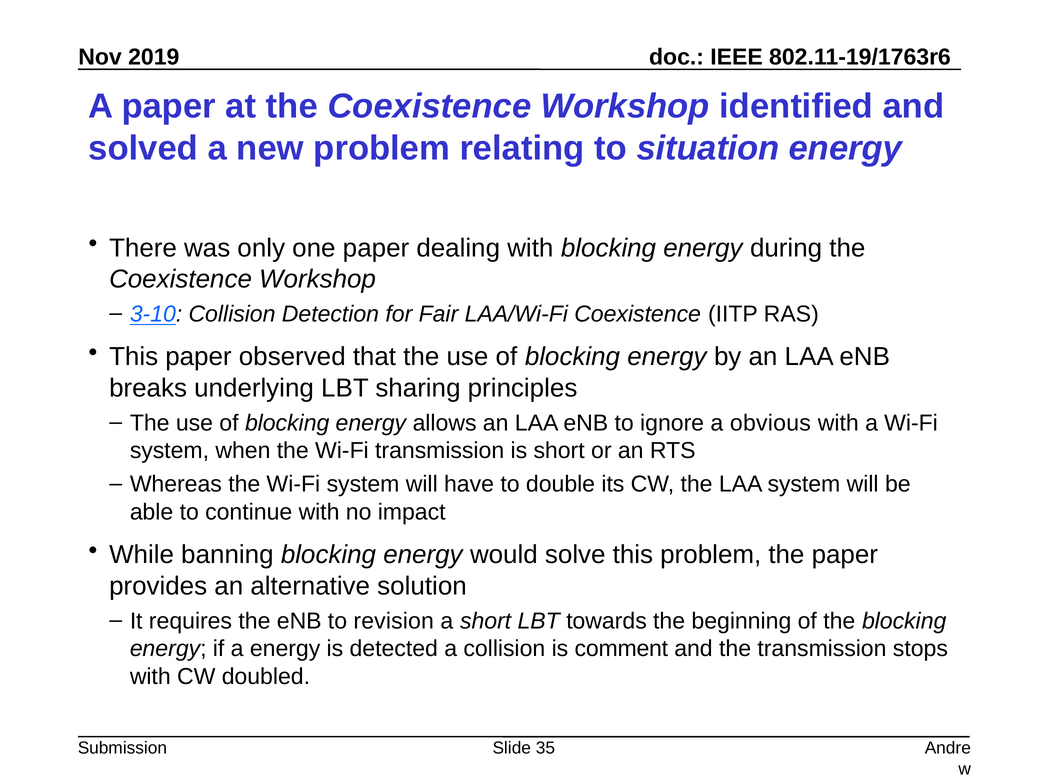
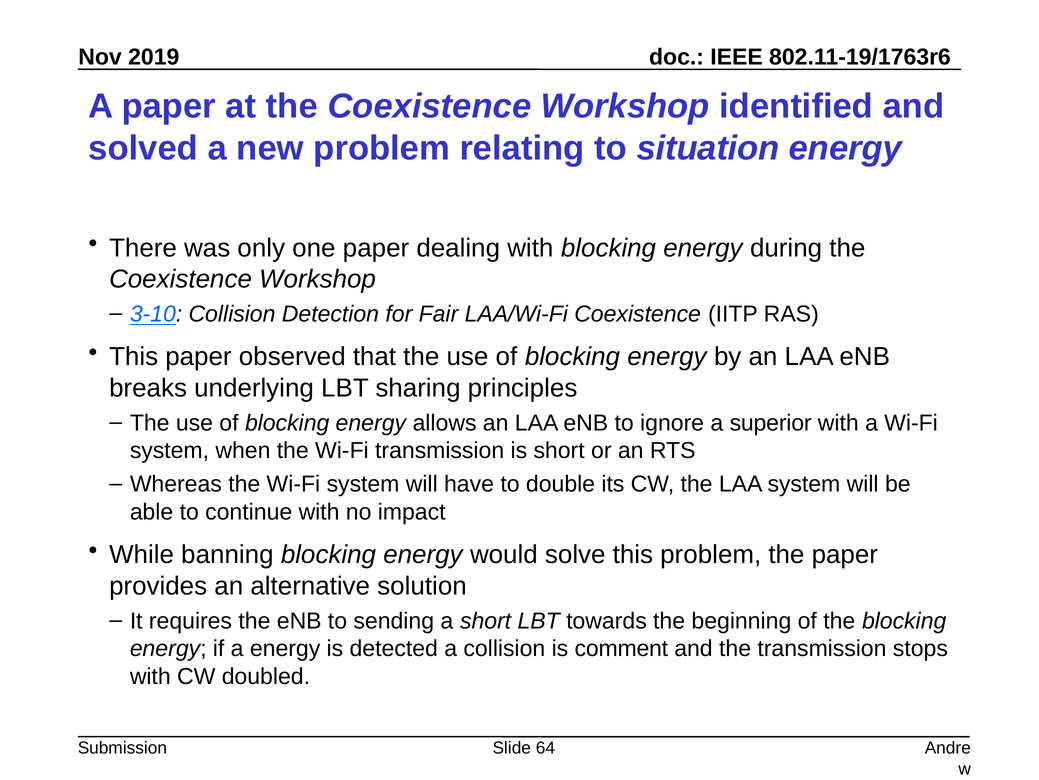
obvious: obvious -> superior (771, 423)
revision: revision -> sending (394, 620)
35: 35 -> 64 (545, 747)
